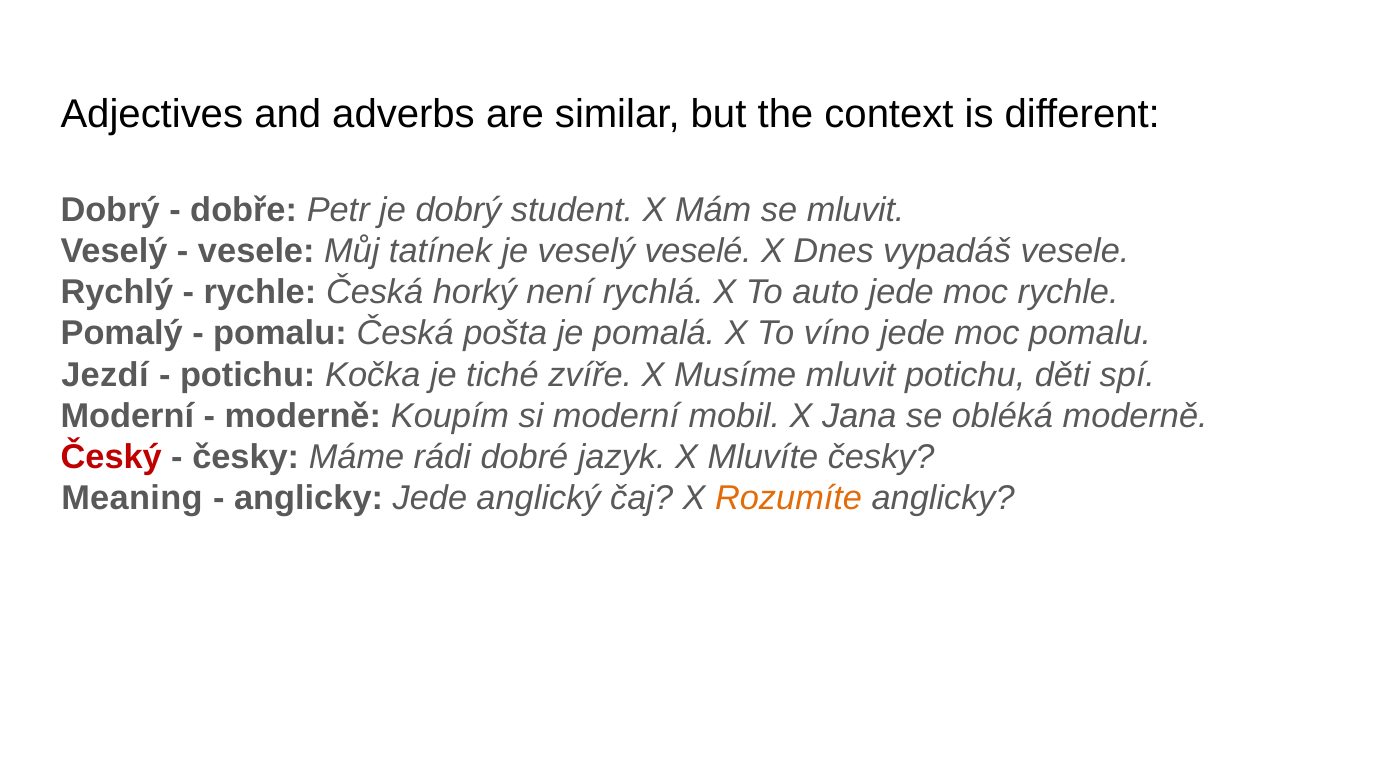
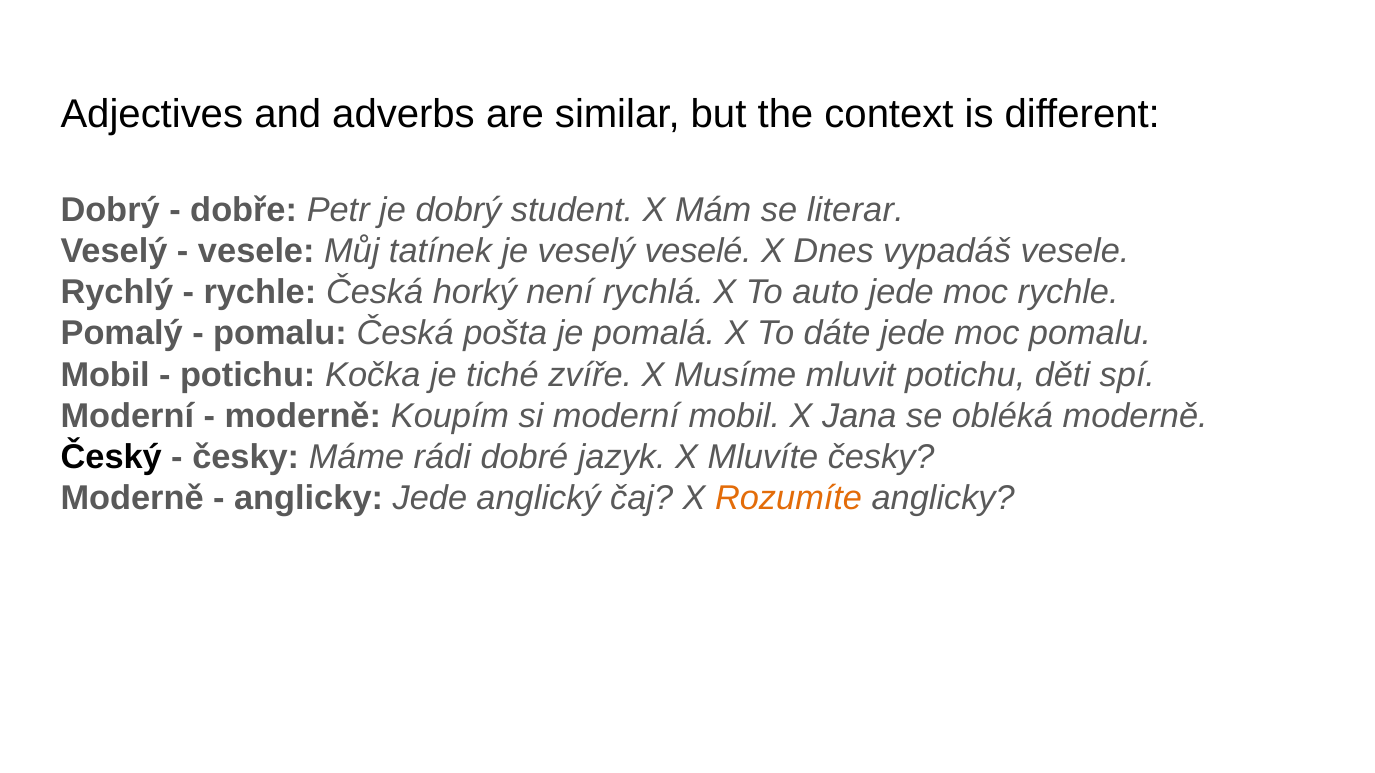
se mluvit: mluvit -> literar (855, 210)
víno: víno -> dáte (837, 334)
Jezdí: Jezdí -> Mobil (105, 375)
Český colour: red -> black (111, 458)
Meaning: Meaning -> Moderně (132, 499)
